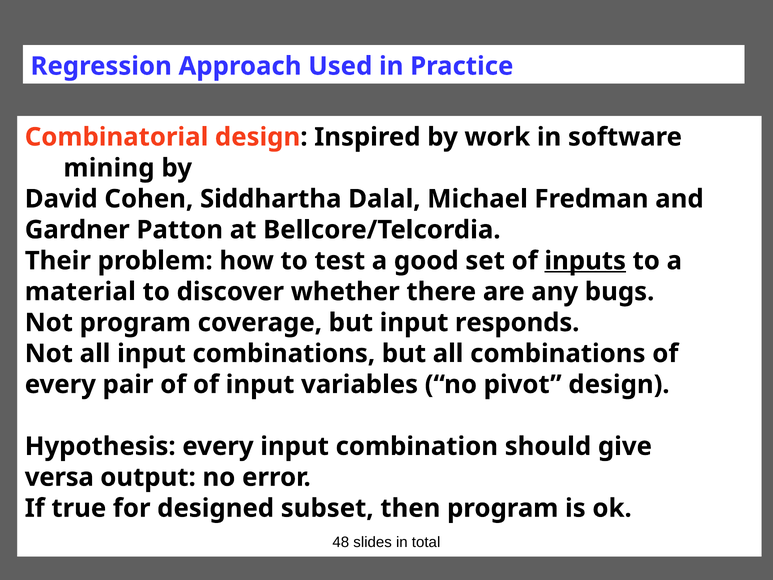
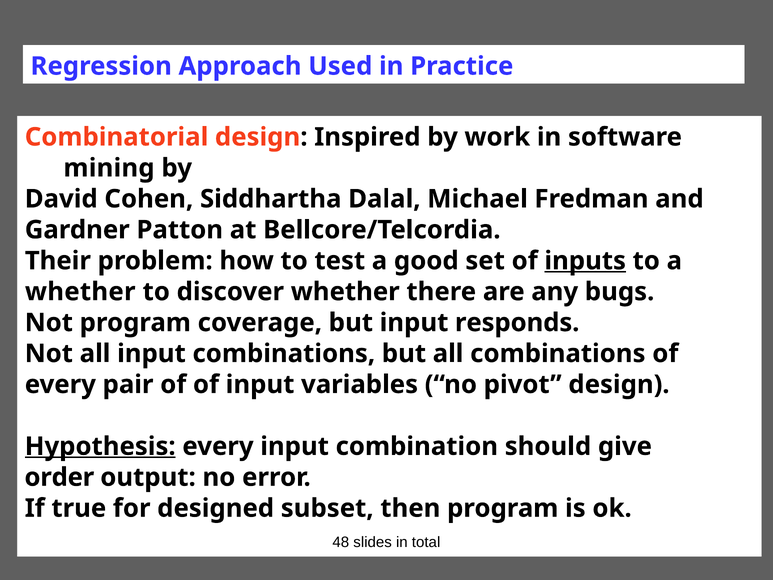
material: material -> whether (80, 292)
Hypothesis underline: none -> present (100, 446)
versa: versa -> order (59, 477)
